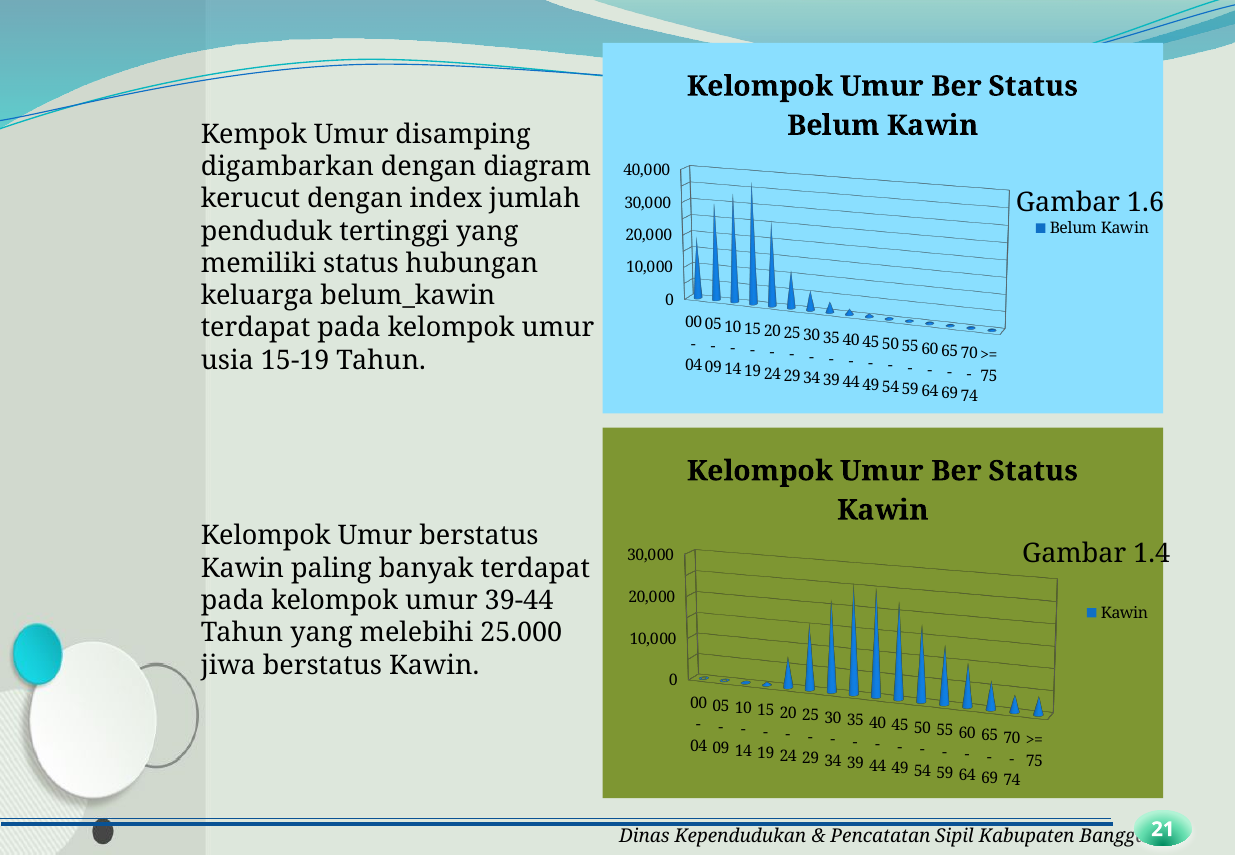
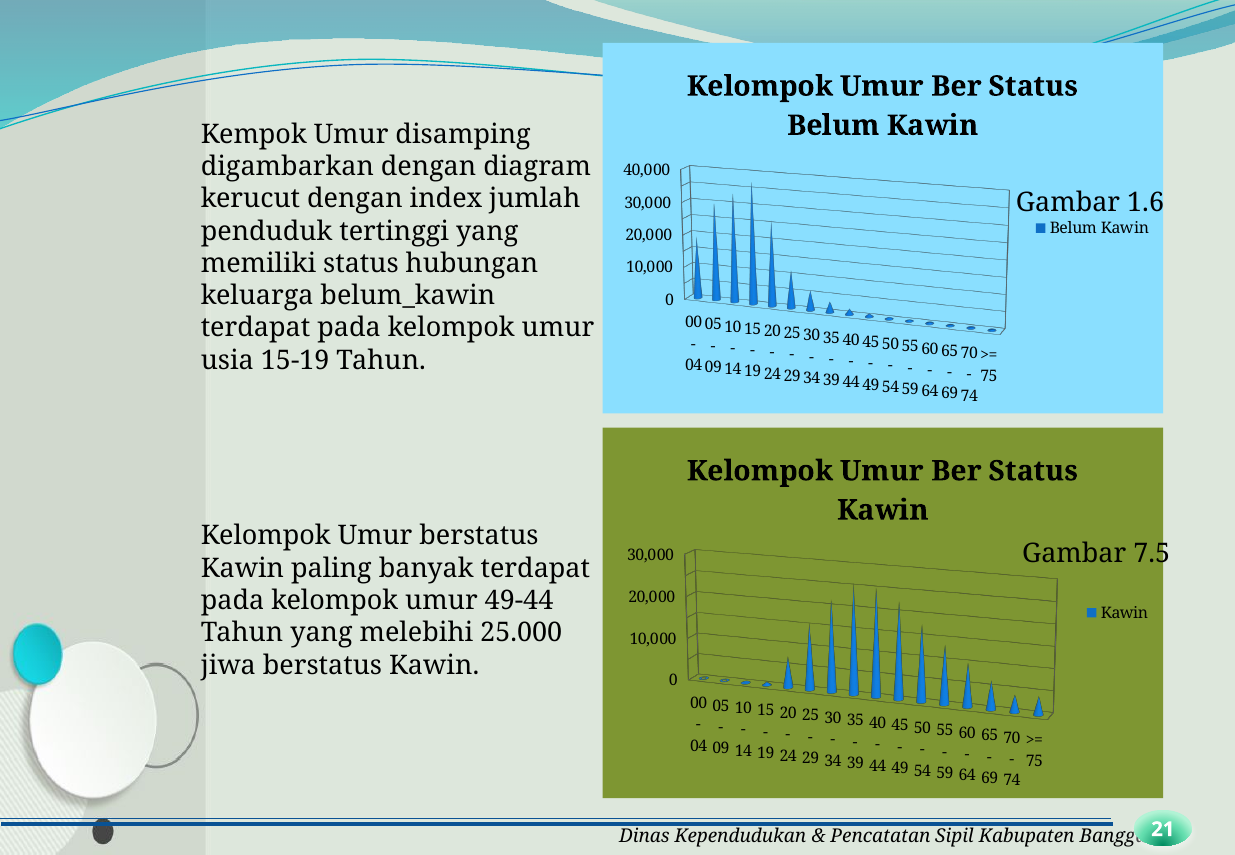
1.4: 1.4 -> 7.5 (1152, 553)
39-44: 39-44 -> 49-44 (519, 601)
